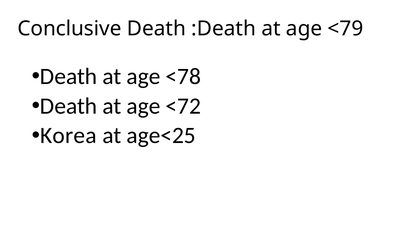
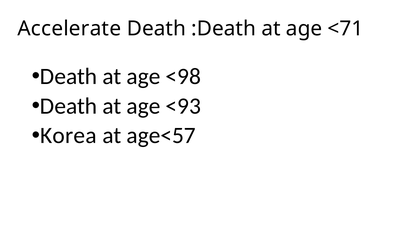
Conclusive: Conclusive -> Accelerate (69, 29)
<79: <79 -> <71 (346, 29)
<78: <78 -> <98 (183, 77)
<72: <72 -> <93 (183, 106)
age<25: age<25 -> age<57 (161, 136)
